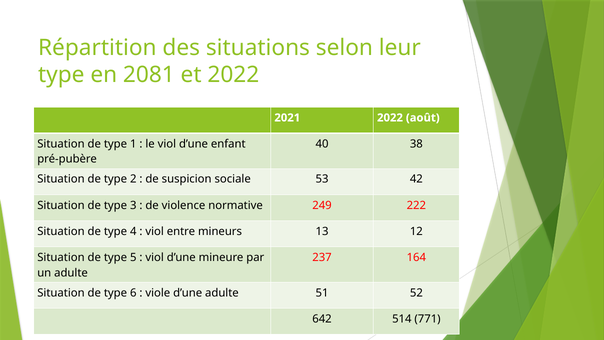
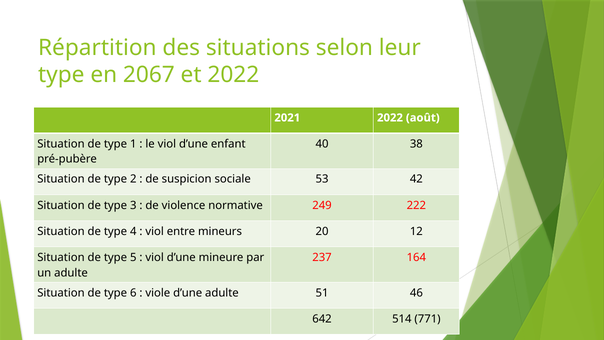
2081: 2081 -> 2067 (149, 75)
13: 13 -> 20 (322, 231)
52: 52 -> 46 (416, 293)
